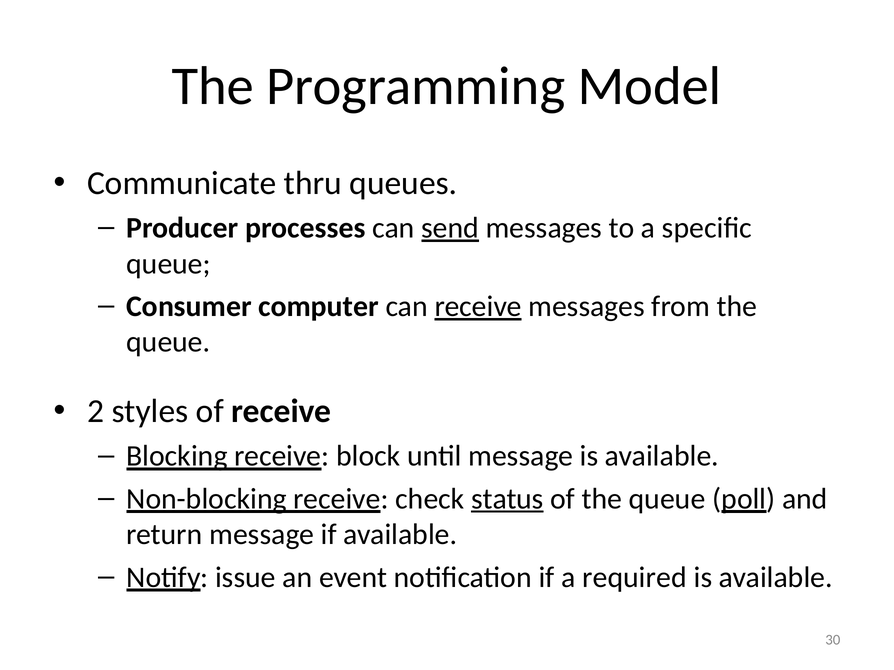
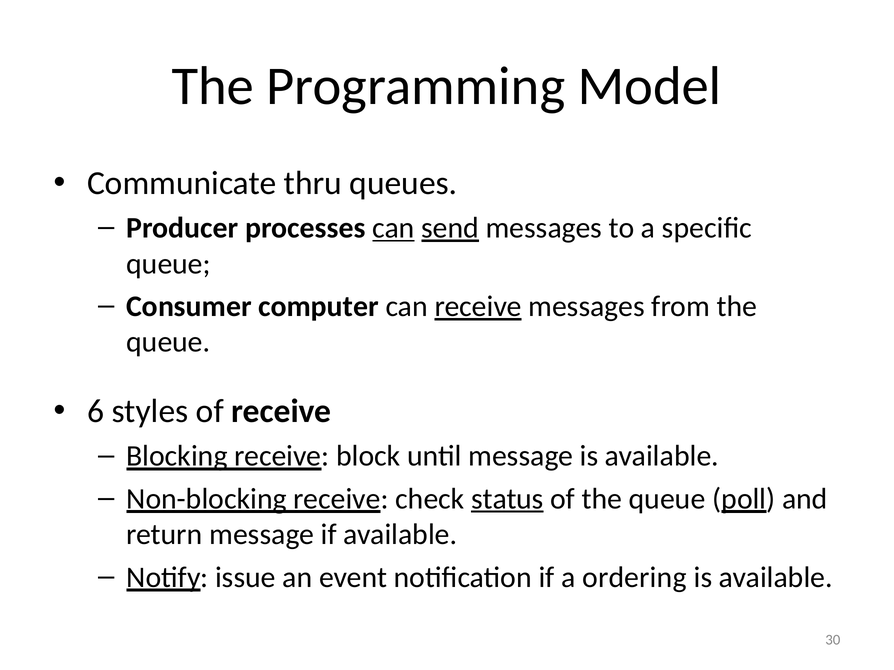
can underline: none -> present (393, 228)
2: 2 -> 6 (96, 412)
required: required -> ordering (634, 578)
